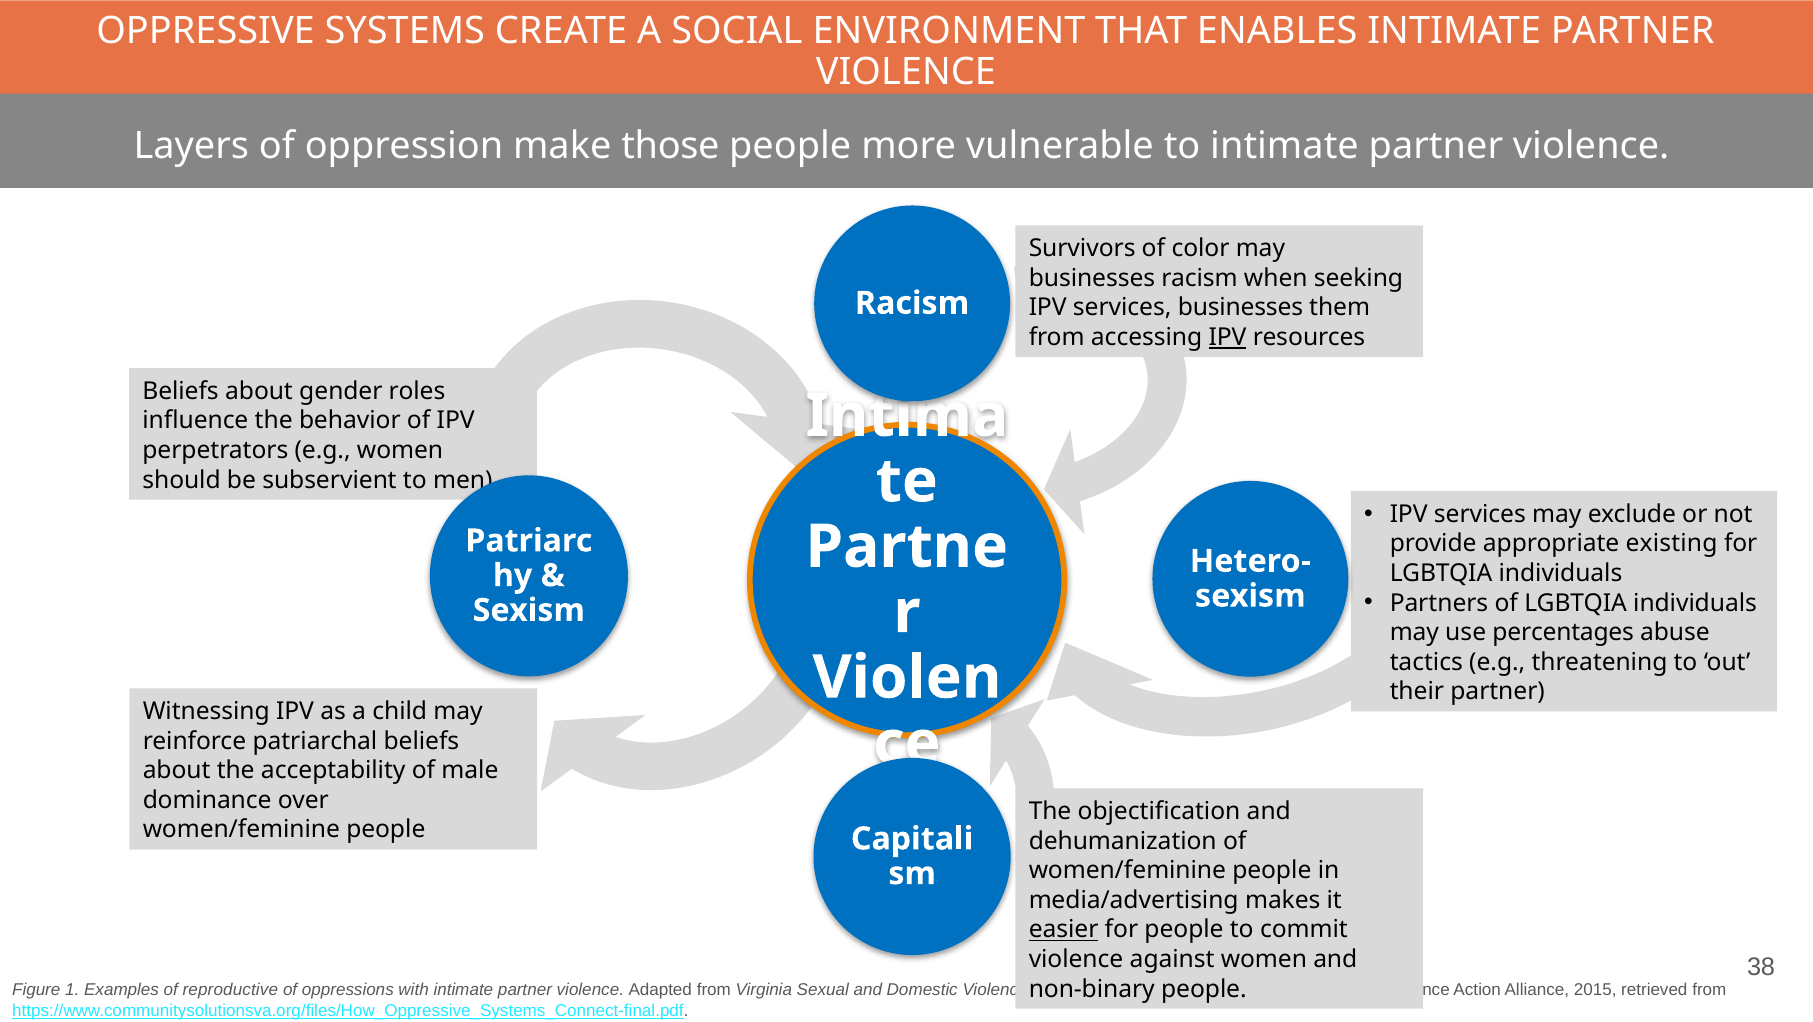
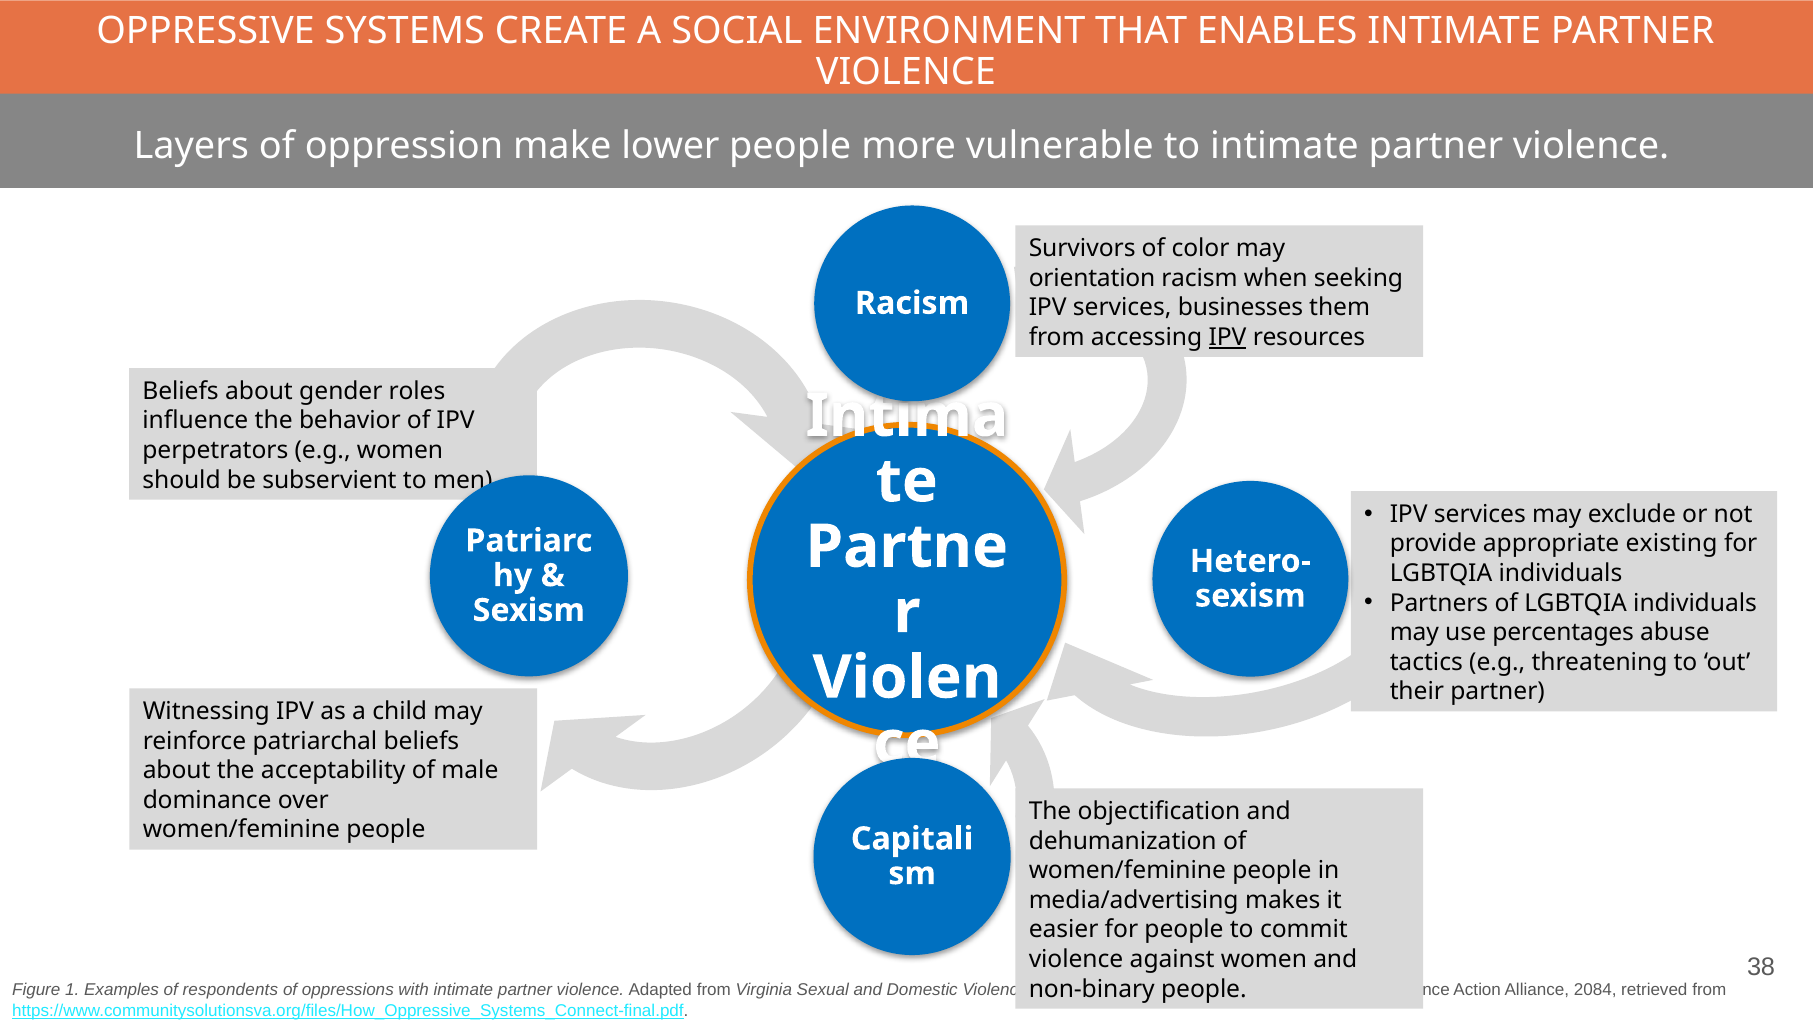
those: those -> lower (670, 146)
businesses: businesses -> orientation (1092, 278)
easier underline: present -> none (1064, 930)
reproductive: reproductive -> respondents (230, 991)
2015: 2015 -> 2084 (1595, 991)
